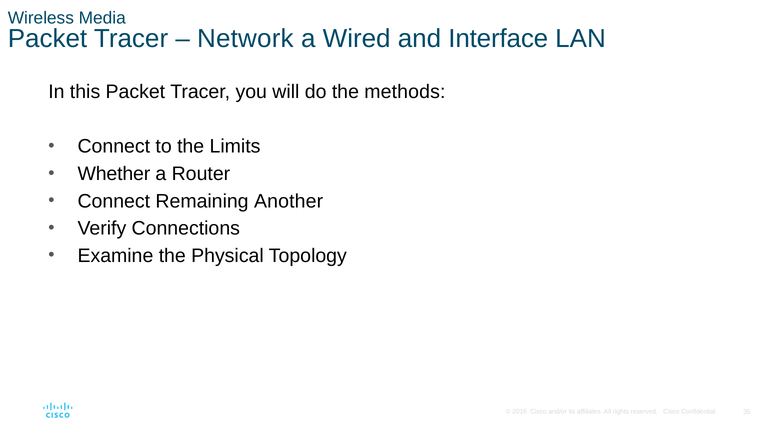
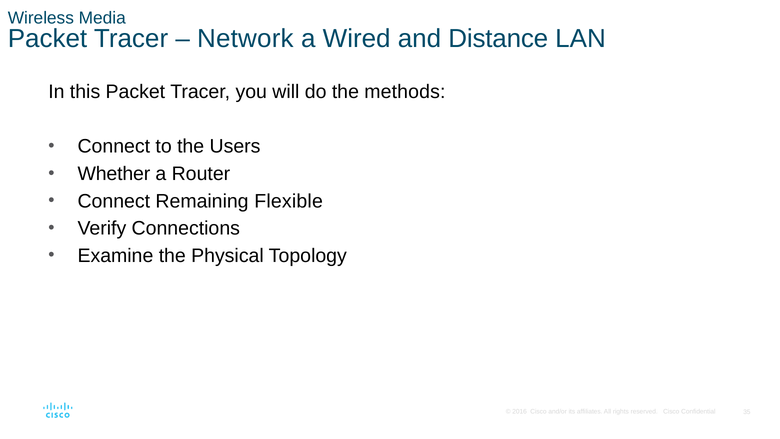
Interface: Interface -> Distance (498, 38)
Limits: Limits -> Users (235, 146)
Another: Another -> Flexible (289, 201)
